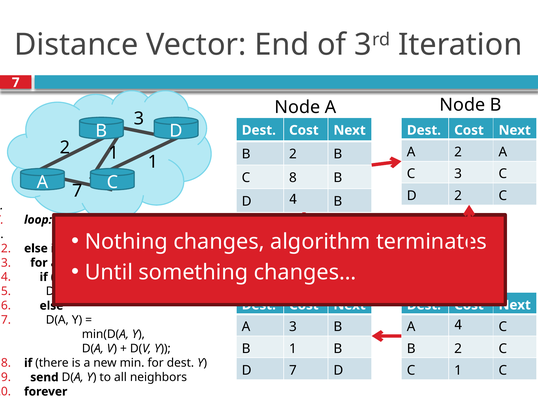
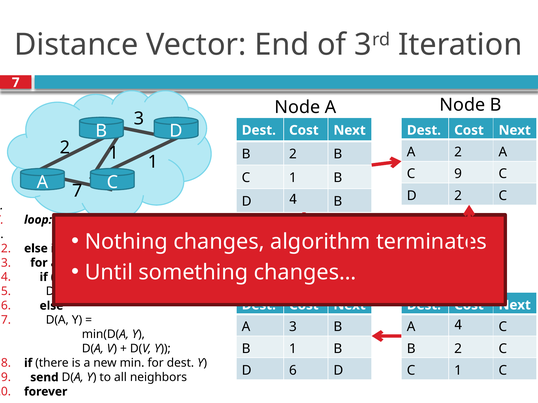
C 3: 3 -> 9 (458, 174)
8: 8 -> 1 (293, 178)
D 7: 7 -> 6 (293, 371)
